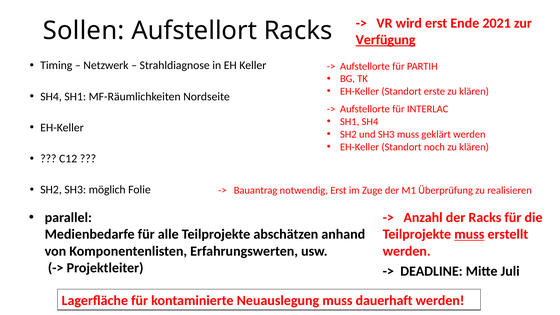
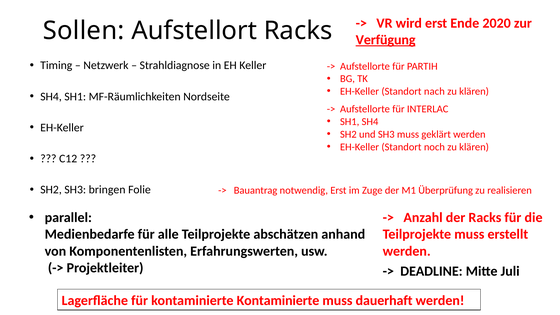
2021: 2021 -> 2020 (497, 23)
erste: erste -> nach (434, 91)
möglich: möglich -> bringen (107, 190)
muss underline: present -> none (469, 234)
kontaminierte Neuauslegung: Neuauslegung -> Kontaminierte (278, 301)
